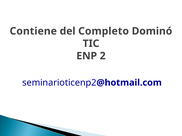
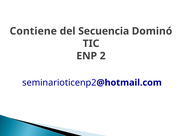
Completo: Completo -> Secuencia (104, 31)
